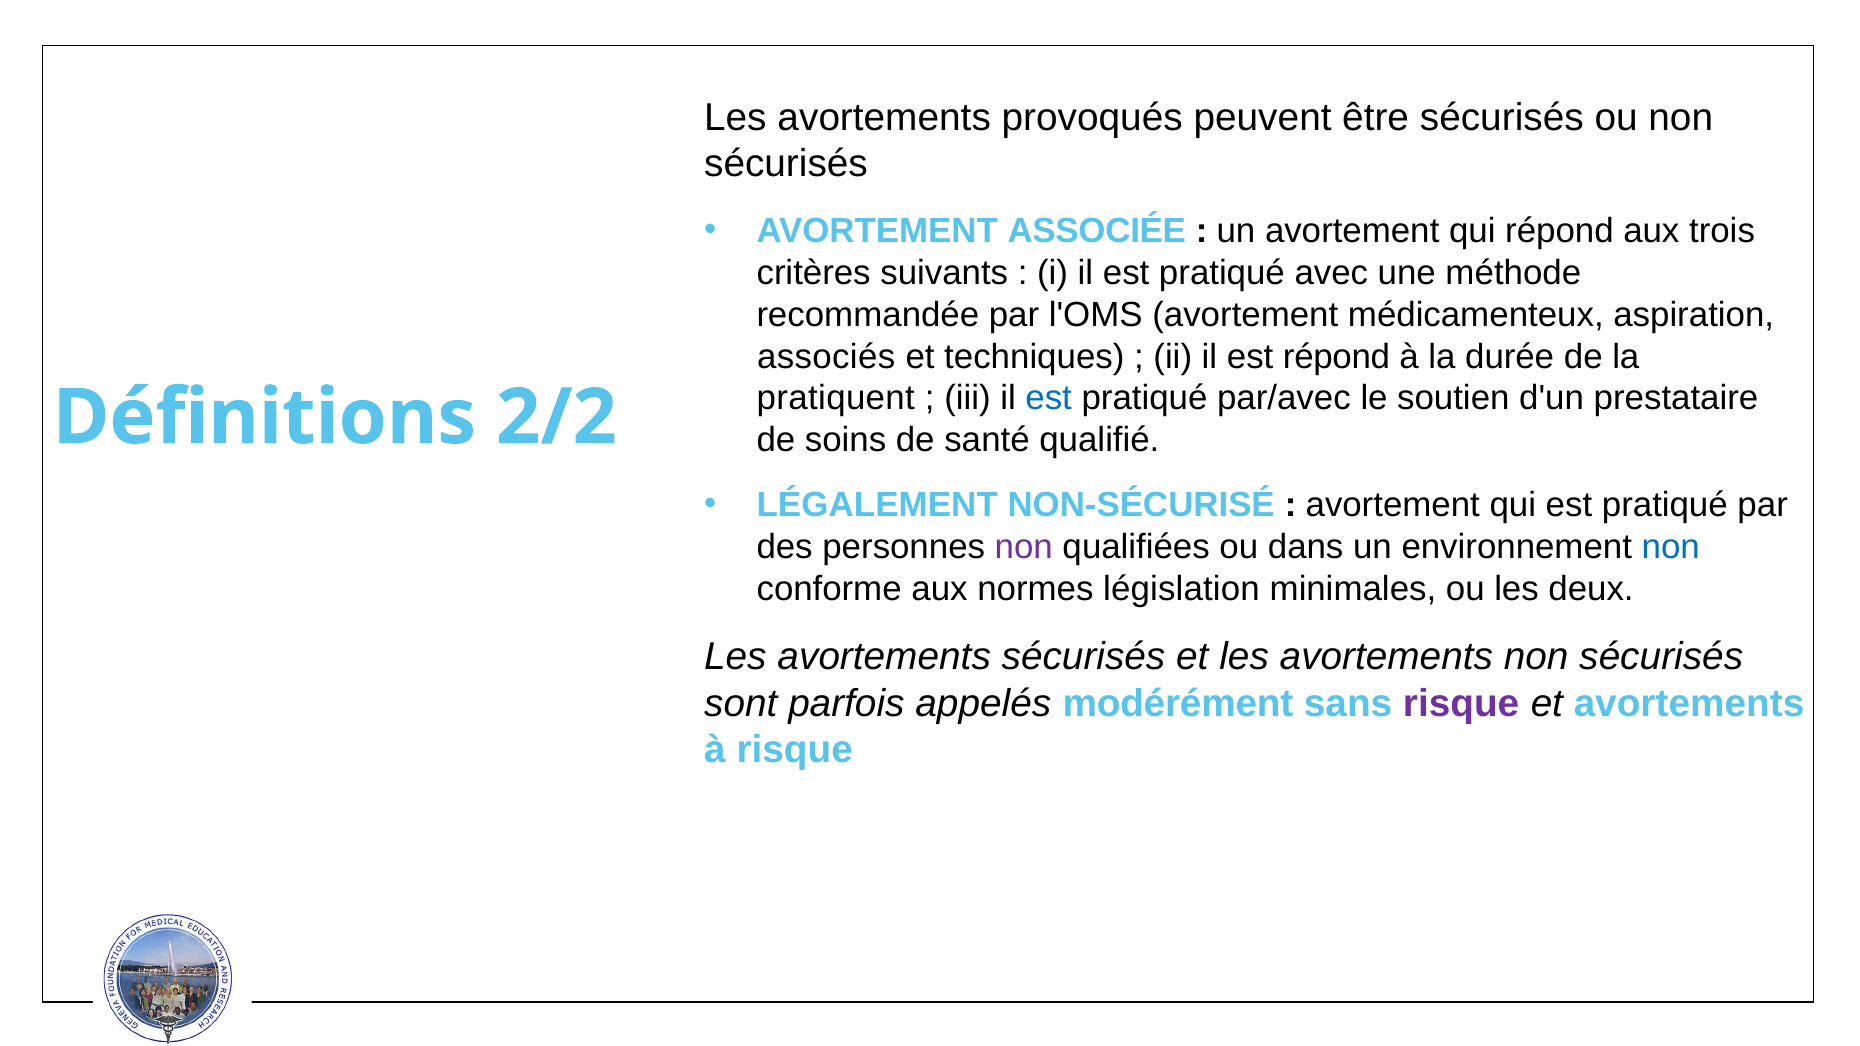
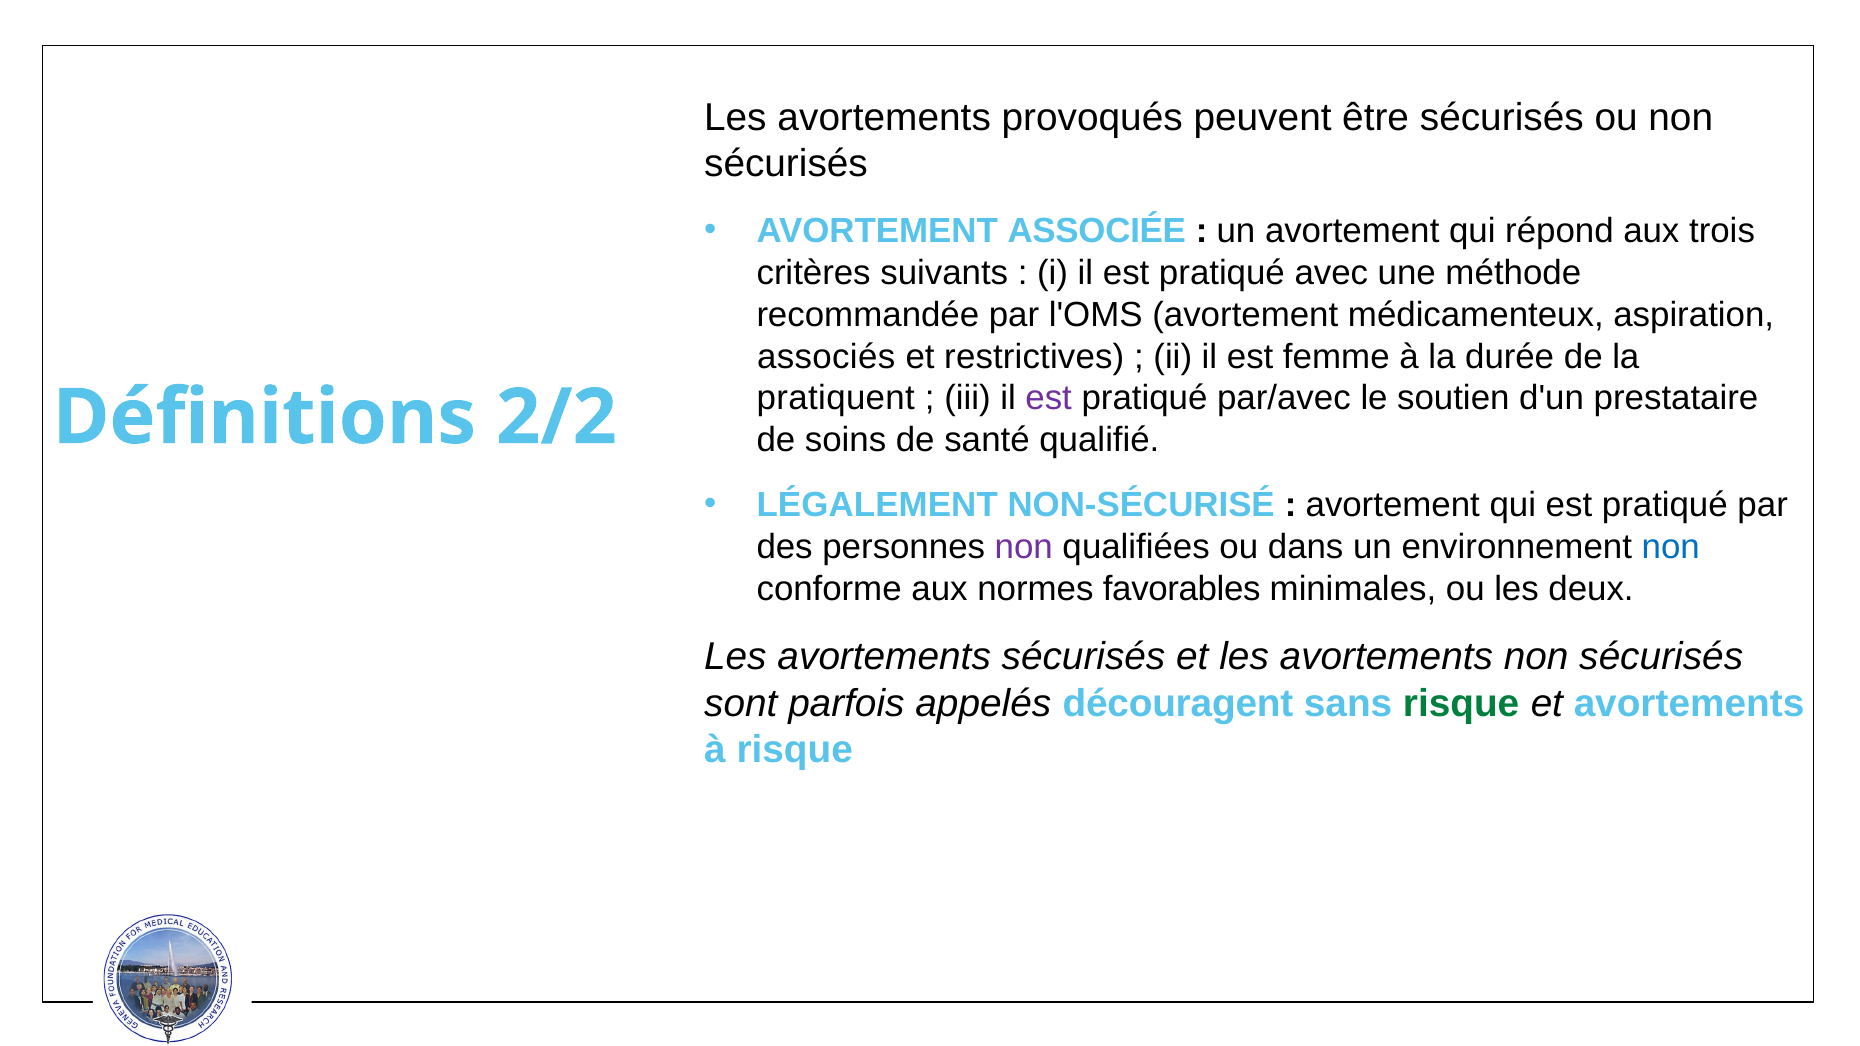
techniques: techniques -> restrictives (1034, 357)
est répond: répond -> femme (1336, 357)
est colour: blue -> purple (1049, 398)
législation: législation -> favorables (1182, 589)
modérément: modérément -> découragent (1178, 703)
risque colour: purple -> green (1461, 703)
